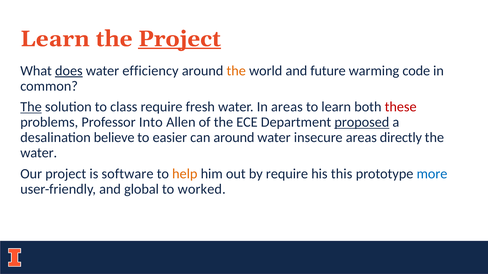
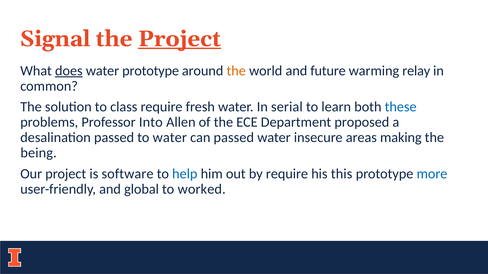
Learn: Learn -> Signal (55, 39)
water efficiency: efficiency -> prototype (151, 71)
code: code -> relay (416, 71)
The underline: present -> none (31, 107)
In areas: areas -> serial (287, 107)
these colour: red -> blue (401, 107)
proposed underline: present -> none (362, 122)
desalination believe: believe -> passed (114, 138)
to easier: easier -> water (170, 138)
can around: around -> passed (234, 138)
directly: directly -> making (401, 138)
water: water -> being (39, 153)
help colour: orange -> blue (185, 174)
